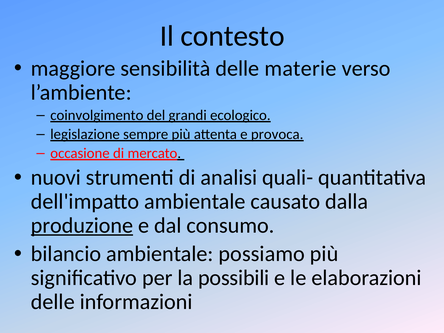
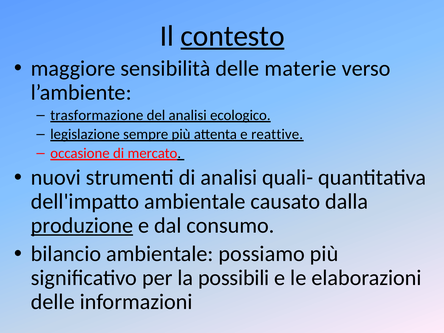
contesto underline: none -> present (233, 36)
coinvolgimento: coinvolgimento -> trasformazione (97, 115)
del grandi: grandi -> analisi (188, 115)
provoca: provoca -> reattive (277, 134)
